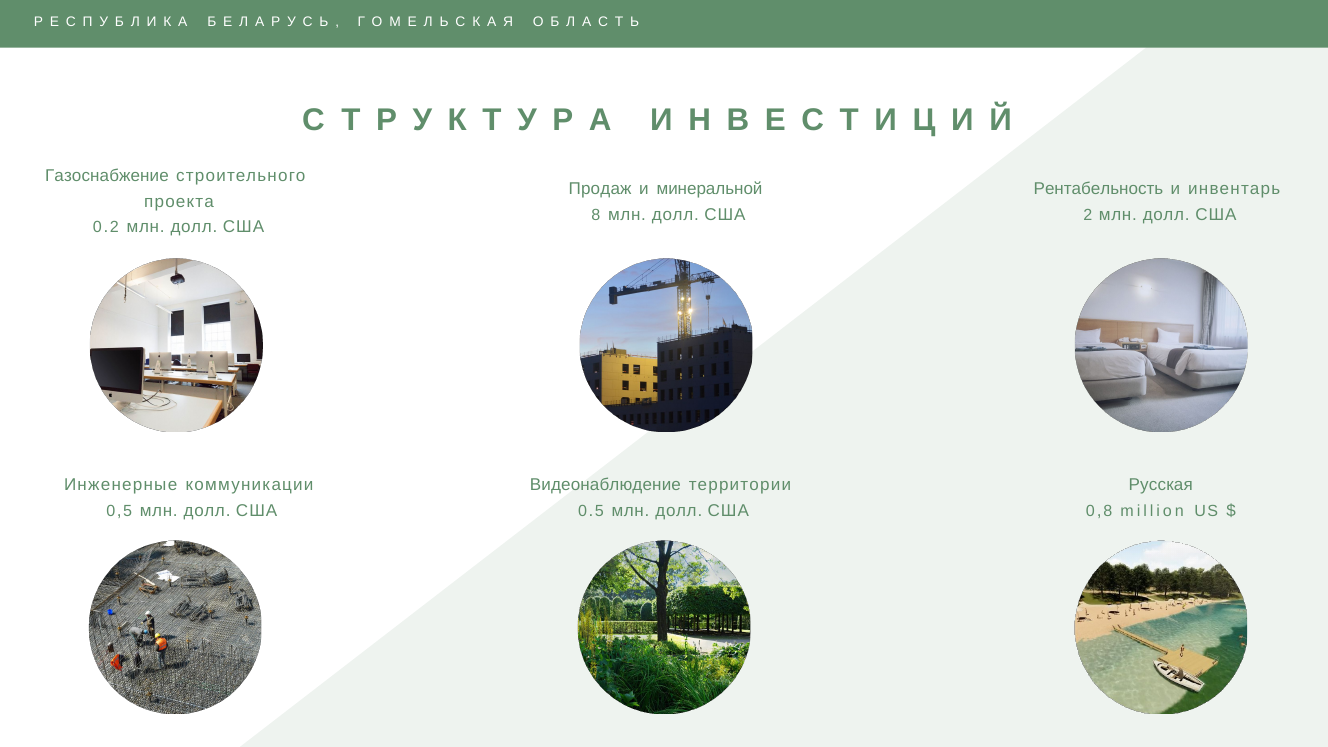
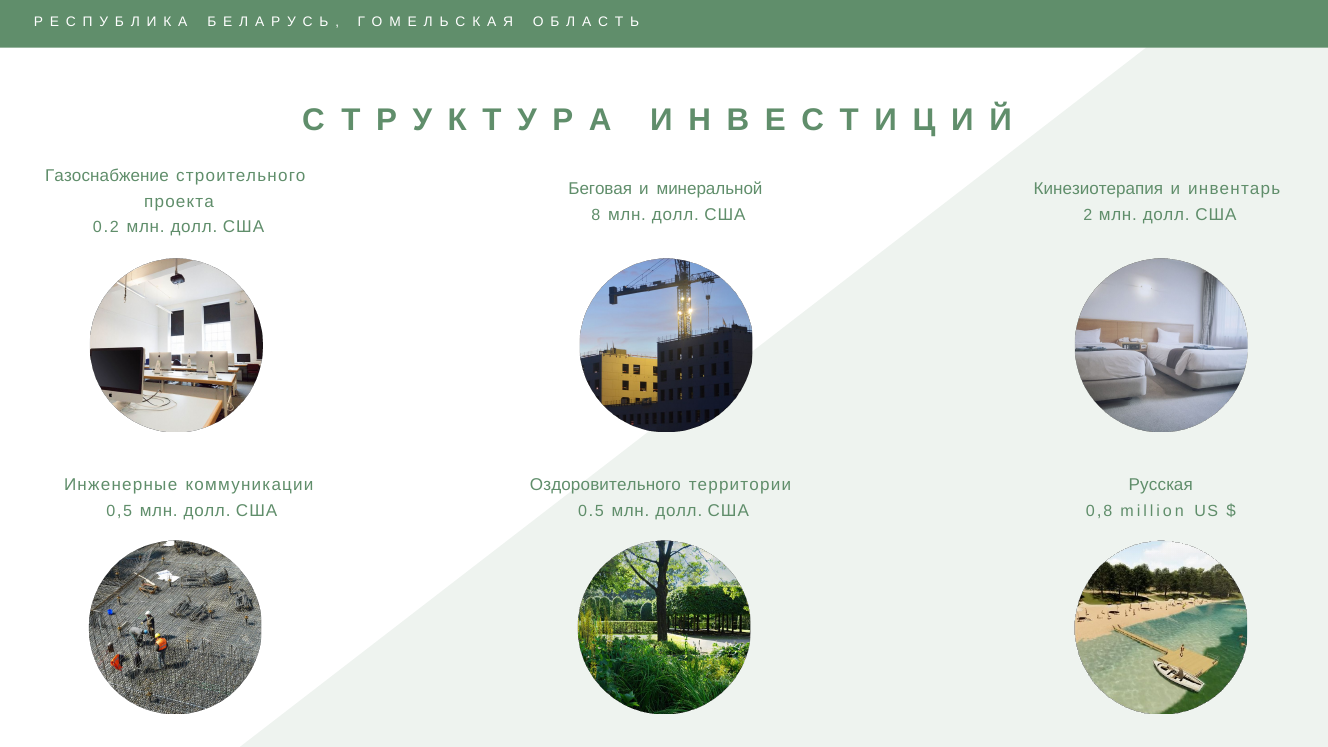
Продаж: Продаж -> Беговая (600, 189)
Рентабельность: Рентабельность -> Кинезиотерапия (1098, 189)
Видеонаблюдение: Видеонаблюдение -> Оздоровительного (605, 485)
